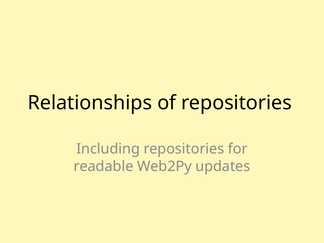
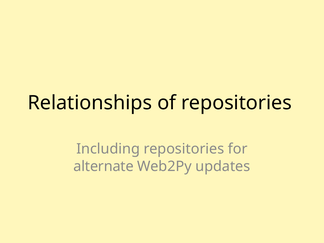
readable: readable -> alternate (104, 166)
